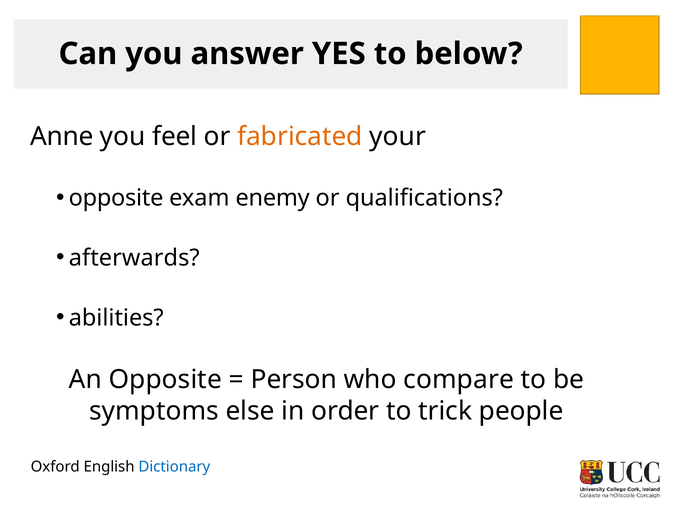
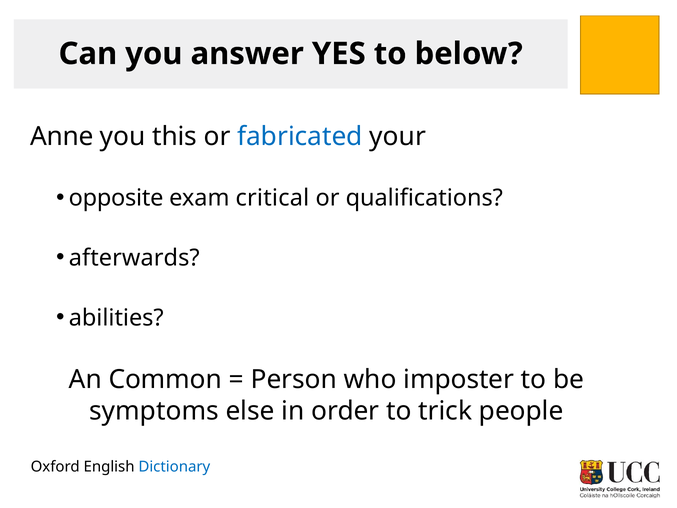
feel: feel -> this (175, 137)
fabricated colour: orange -> blue (300, 137)
enemy: enemy -> critical (272, 198)
An Opposite: Opposite -> Common (165, 379)
compare: compare -> imposter (459, 379)
